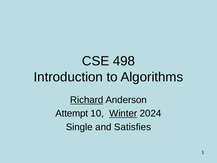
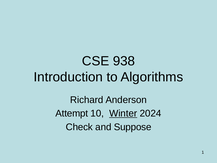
498: 498 -> 938 (124, 61)
Richard underline: present -> none (87, 100)
Single: Single -> Check (79, 127)
Satisfies: Satisfies -> Suppose (133, 127)
